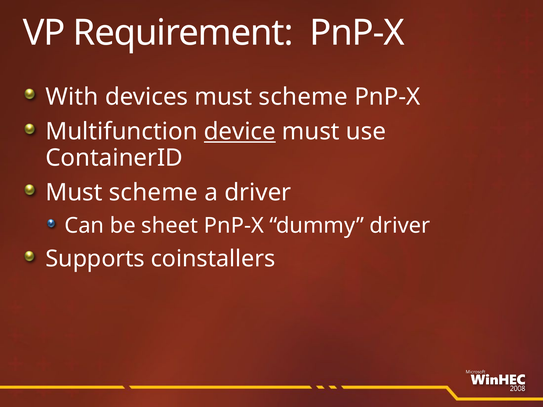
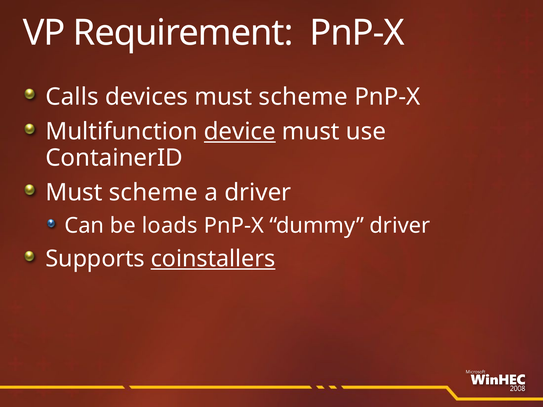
With: With -> Calls (72, 97)
sheet: sheet -> loads (170, 226)
coinstallers underline: none -> present (213, 259)
